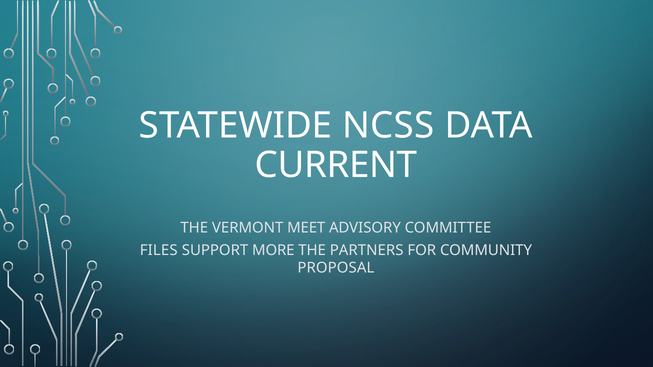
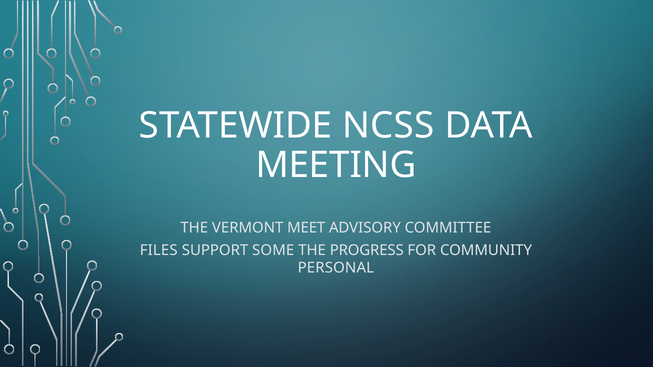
CURRENT: CURRENT -> MEETING (336, 165)
MORE: MORE -> SOME (273, 251)
PARTNERS: PARTNERS -> PROGRESS (367, 251)
PROPOSAL: PROPOSAL -> PERSONAL (336, 268)
